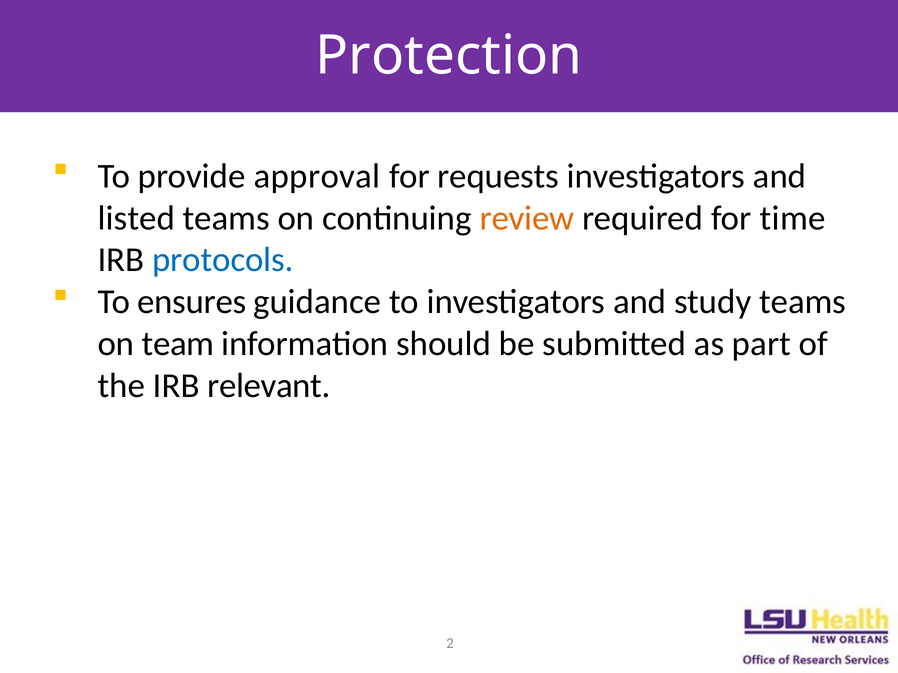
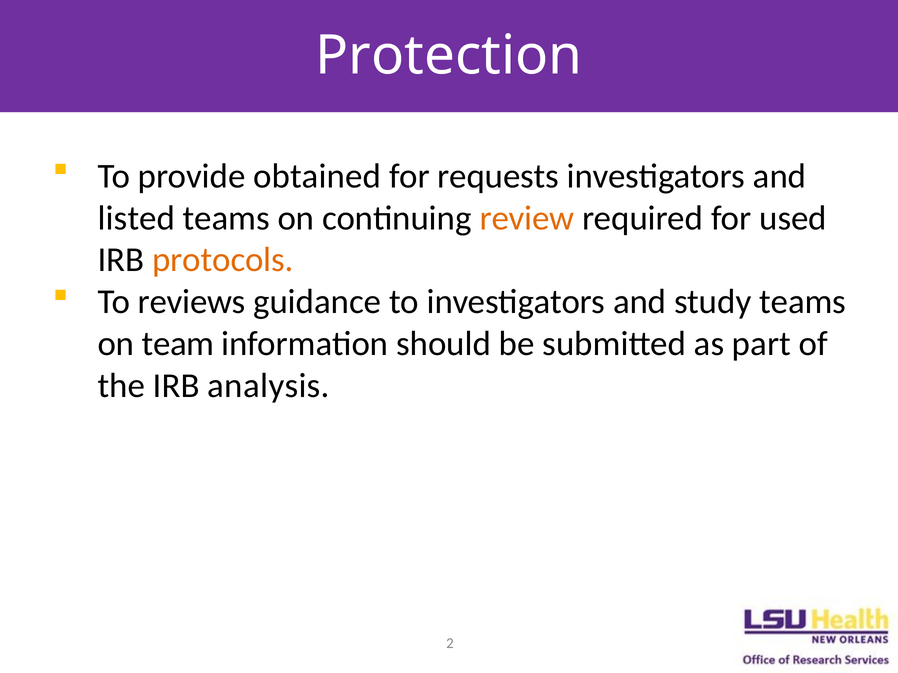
approval: approval -> obtained (317, 176)
time: time -> used (793, 218)
protocols colour: blue -> orange (223, 260)
ensures: ensures -> reviews (192, 302)
relevant: relevant -> analysis (269, 386)
